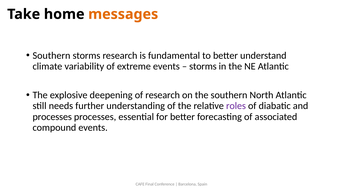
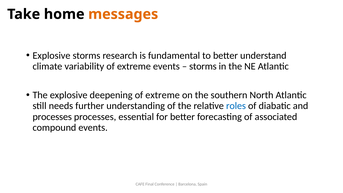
Southern: Southern -> Explosive (51, 56)
deepening of research: research -> extreme (163, 95)
roles colour: purple -> blue (236, 106)
